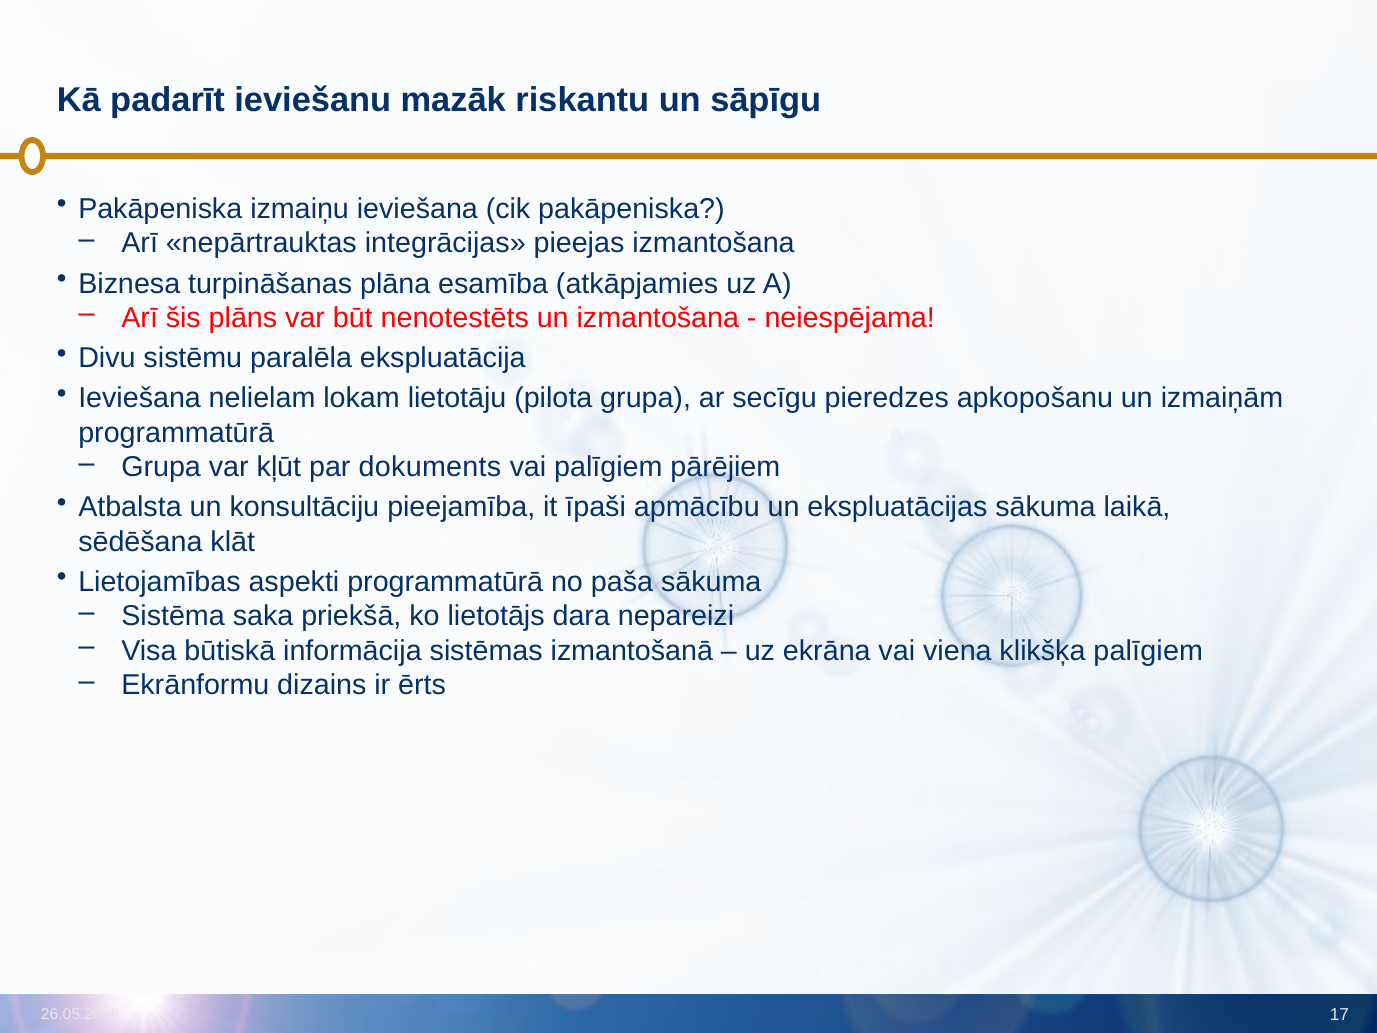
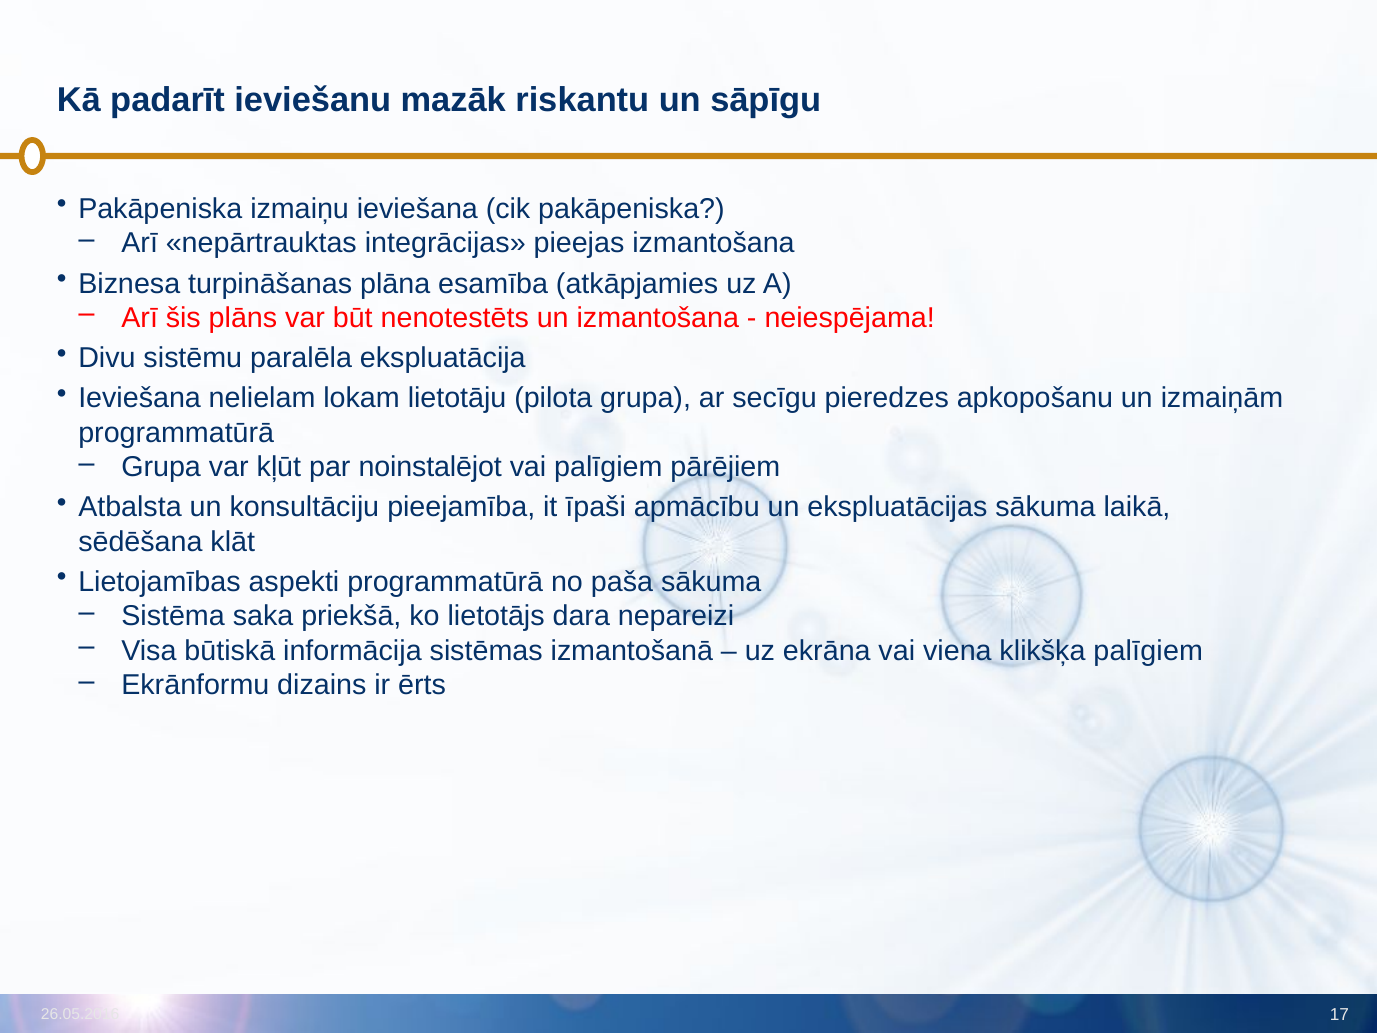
dokuments: dokuments -> noinstalējot (430, 467)
